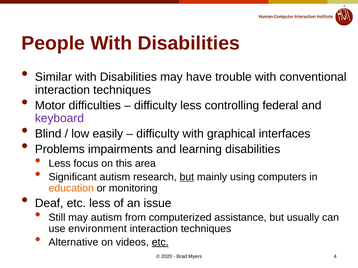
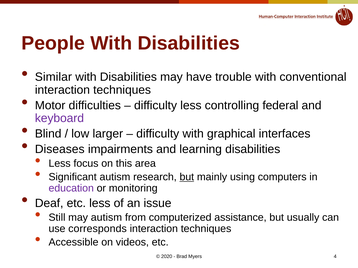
easily: easily -> larger (108, 134)
Problems: Problems -> Diseases (60, 150)
education colour: orange -> purple (71, 189)
environment: environment -> corresponds (98, 229)
Alternative: Alternative -> Accessible (74, 243)
etc underline: present -> none (160, 243)
